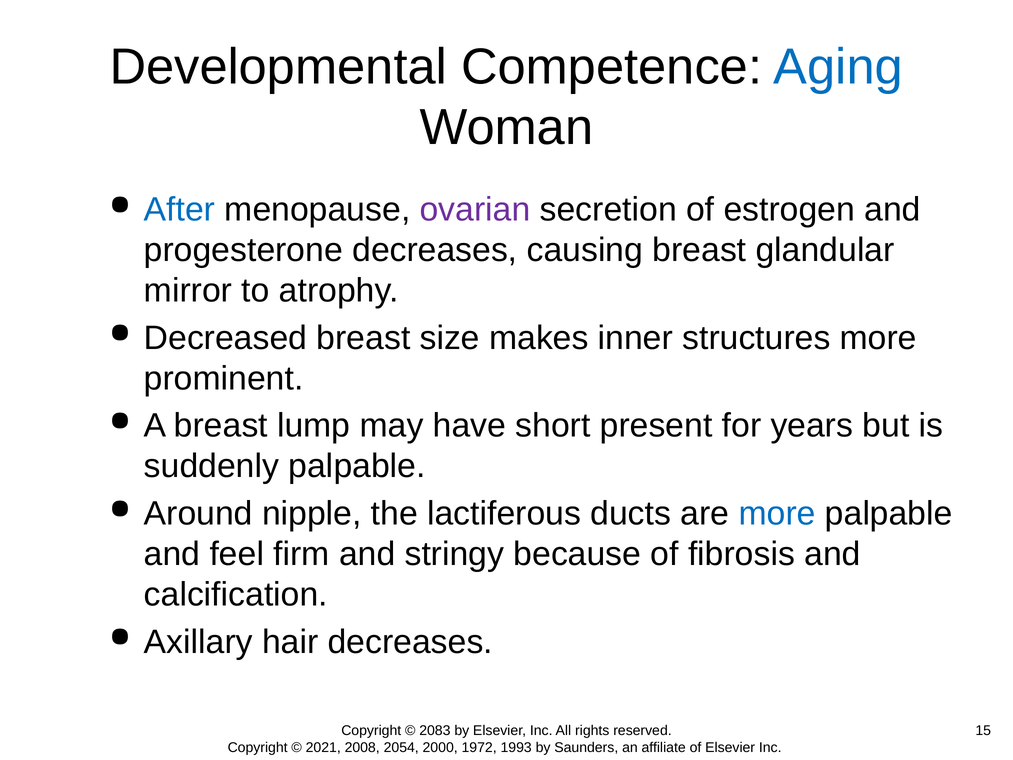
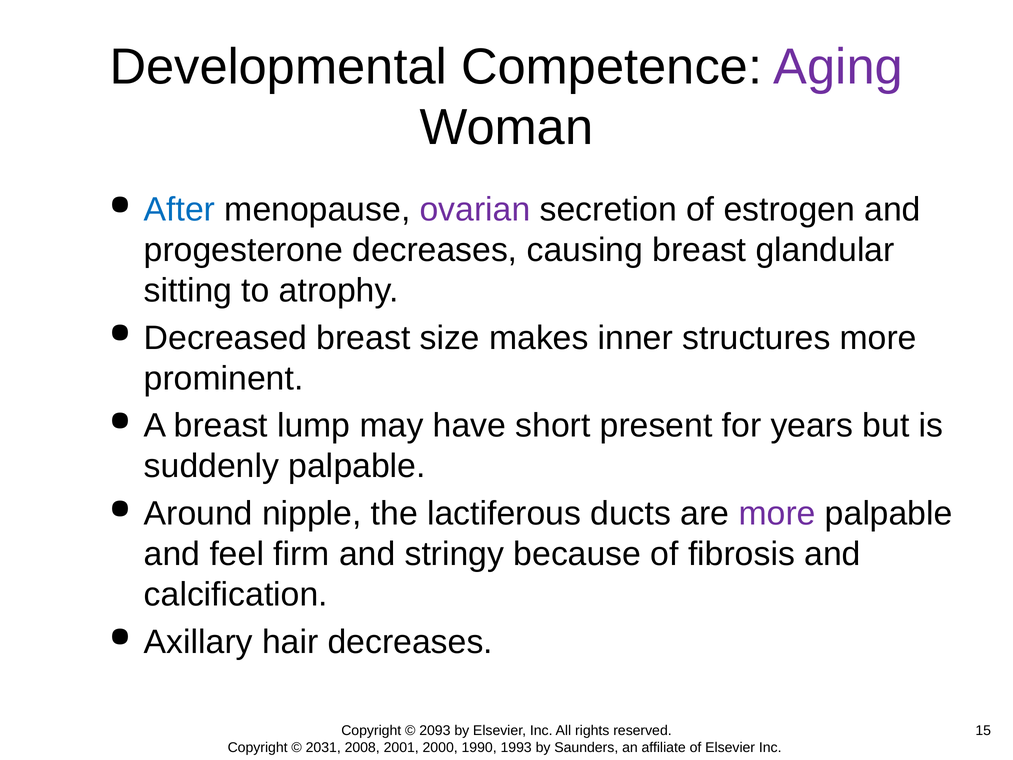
Aging colour: blue -> purple (838, 67)
mirror: mirror -> sitting (188, 291)
more colour: blue -> purple (777, 513)
2083: 2083 -> 2093 (435, 730)
2021: 2021 -> 2031 (323, 747)
2054: 2054 -> 2001 (401, 747)
1972: 1972 -> 1990 (479, 747)
